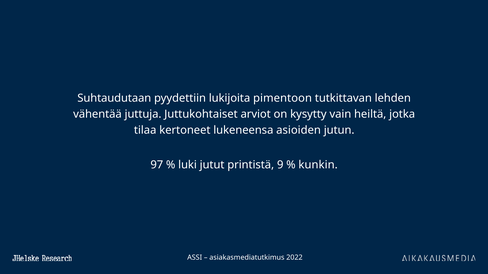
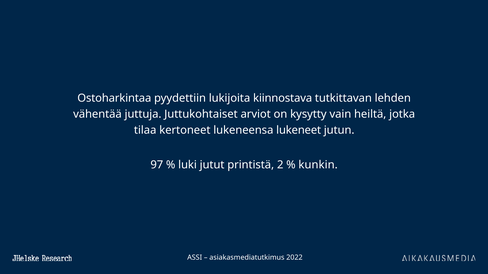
Suhtaudutaan: Suhtaudutaan -> Ostoharkintaa (114, 98)
pimentoon: pimentoon -> kiinnostava (283, 98)
asioiden: asioiden -> lukeneet (299, 130)
9: 9 -> 2 (280, 165)
